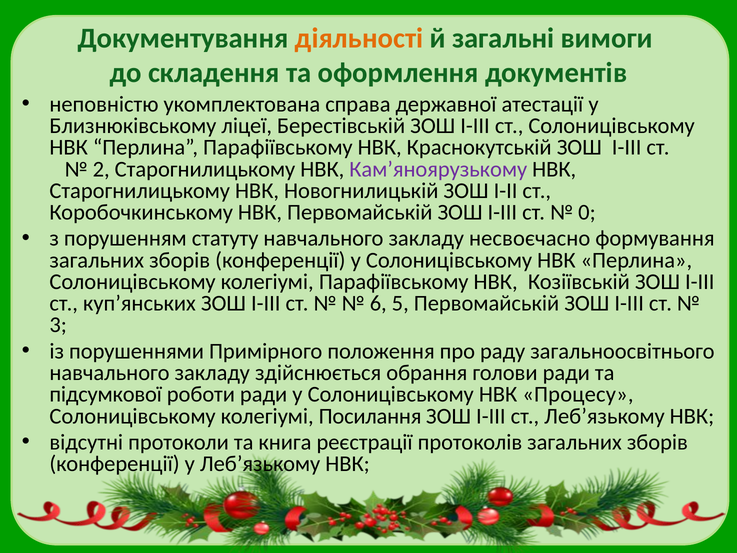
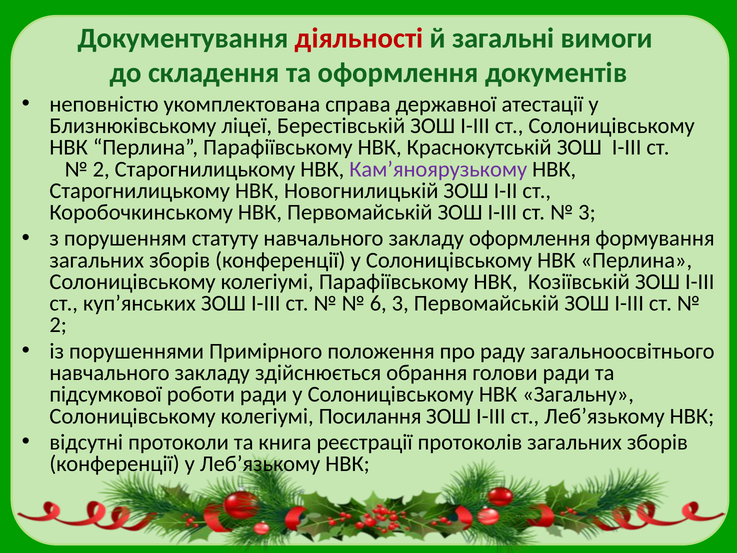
діяльності colour: orange -> red (359, 38)
0: 0 -> 3 (587, 212)
закладу несвоєчасно: несвоєчасно -> оформлення (530, 238)
6 5: 5 -> 3 (400, 303)
3: 3 -> 2 (58, 325)
Процесу: Процесу -> Загальну (578, 394)
